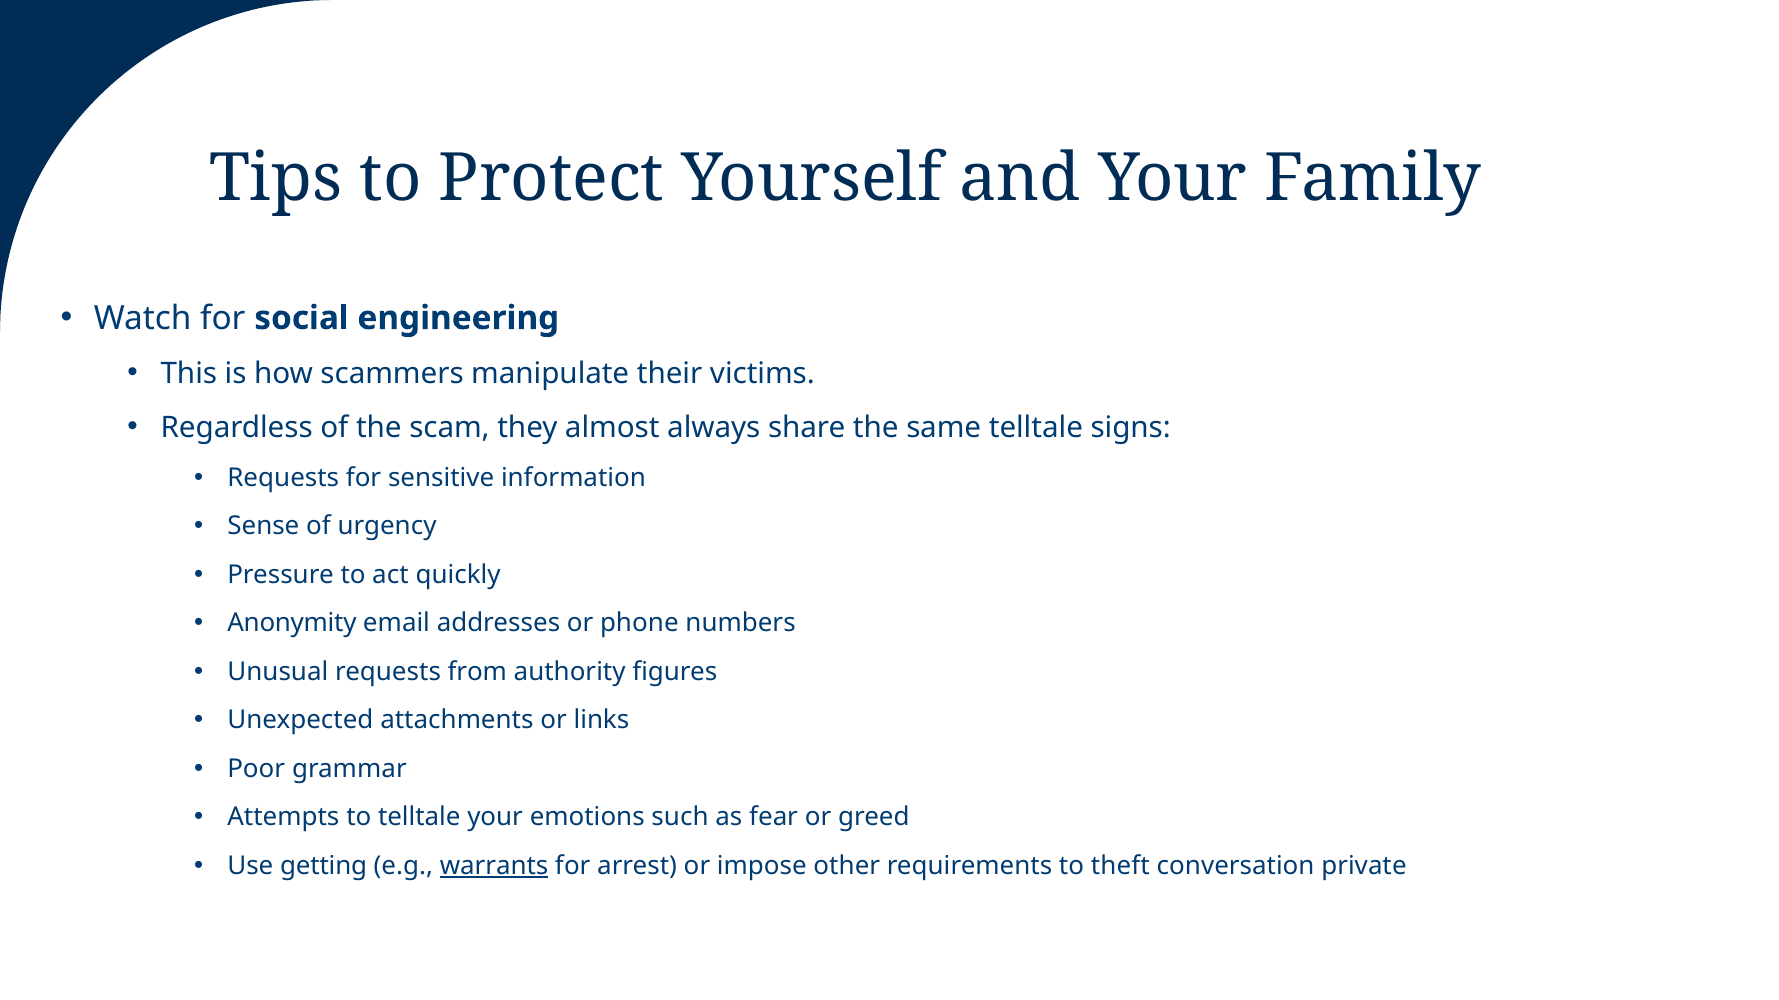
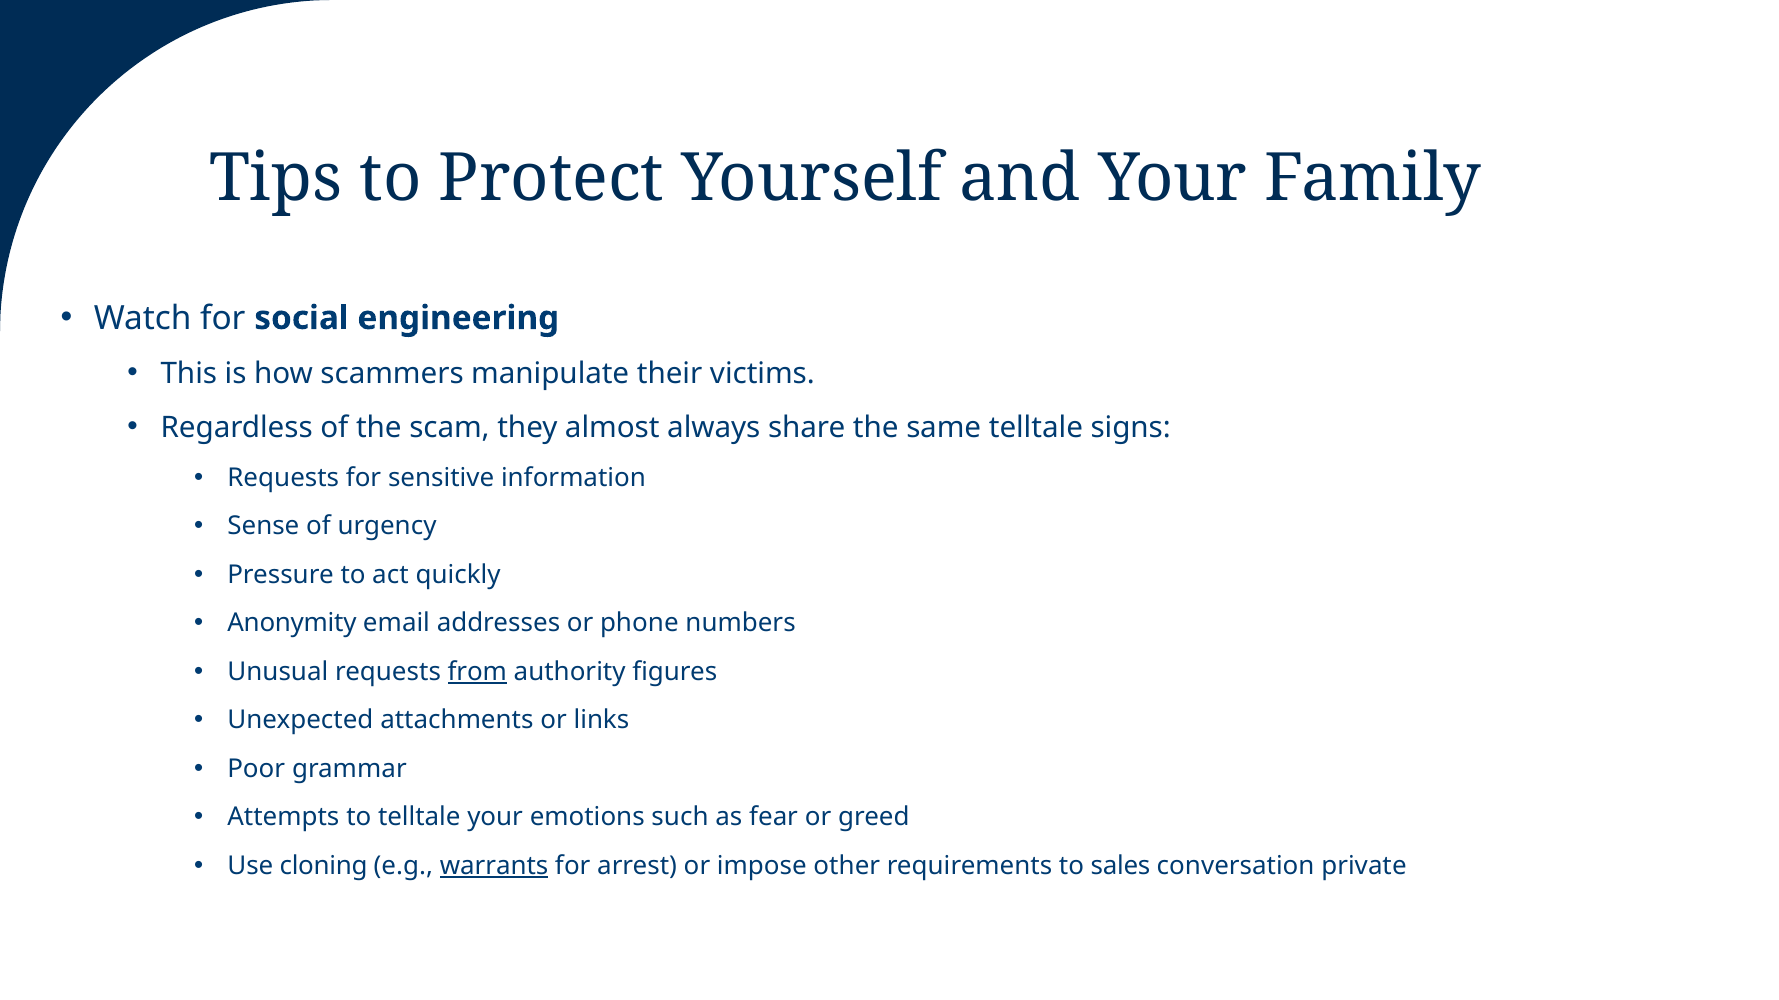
from underline: none -> present (477, 672)
getting: getting -> cloning (324, 866)
theft: theft -> sales (1121, 866)
